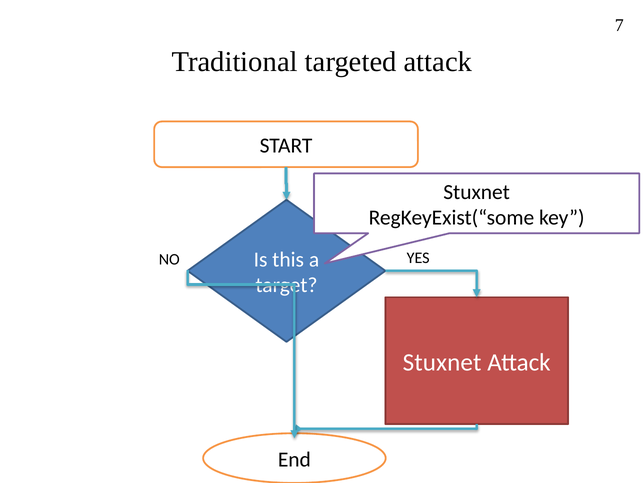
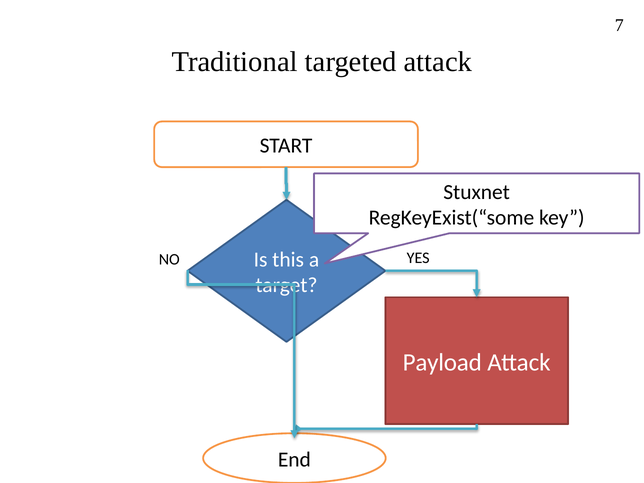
Stuxnet: Stuxnet -> Payload (442, 362)
